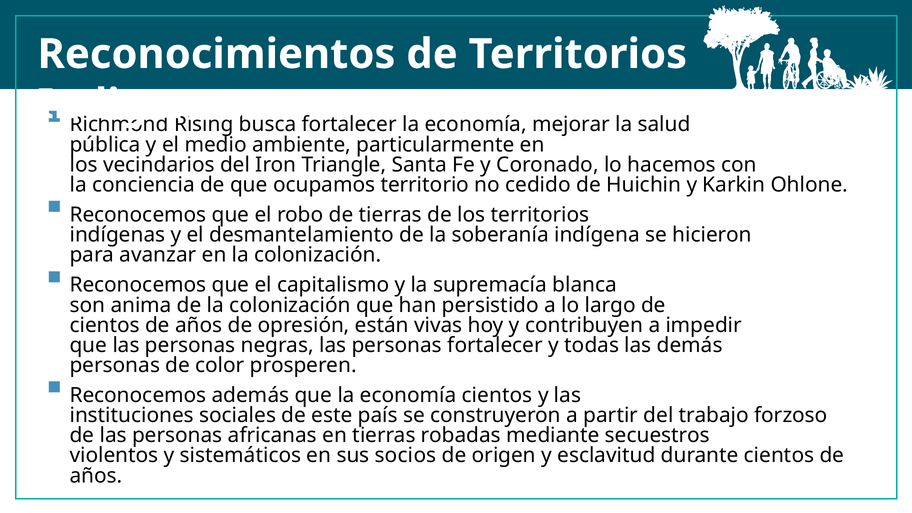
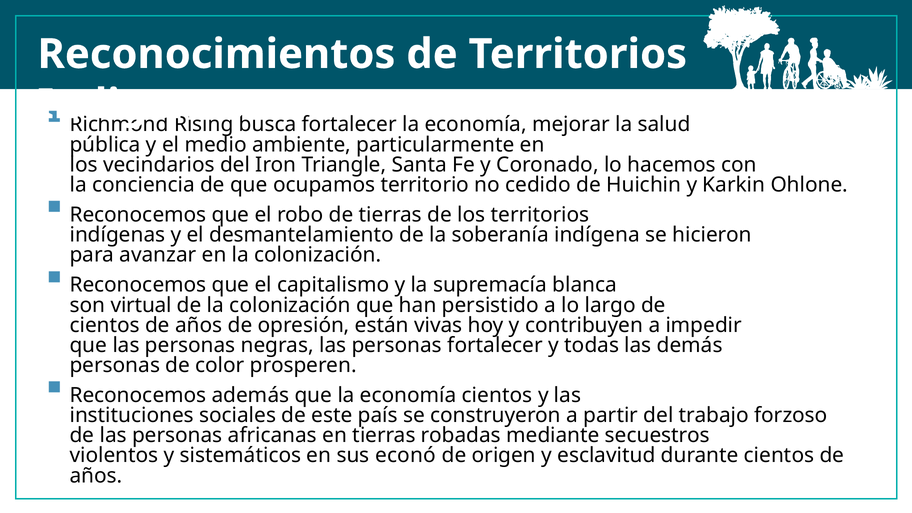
anima: anima -> virtual (141, 305)
socios: socios -> econó (406, 456)
